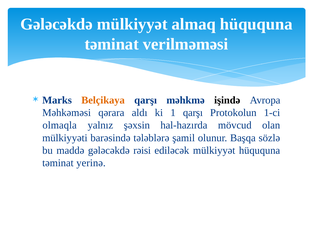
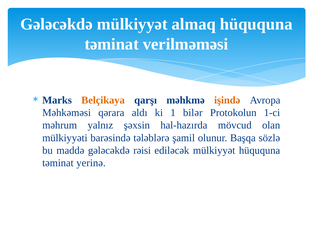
işində colour: black -> orange (227, 100)
1 qarşı: qarşı -> bilər (193, 113)
olmaqla: olmaqla -> məhrum (60, 125)
